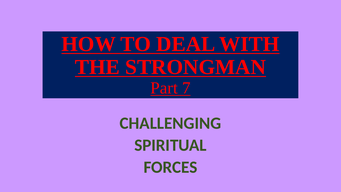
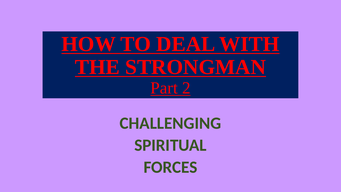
7: 7 -> 2 (186, 88)
